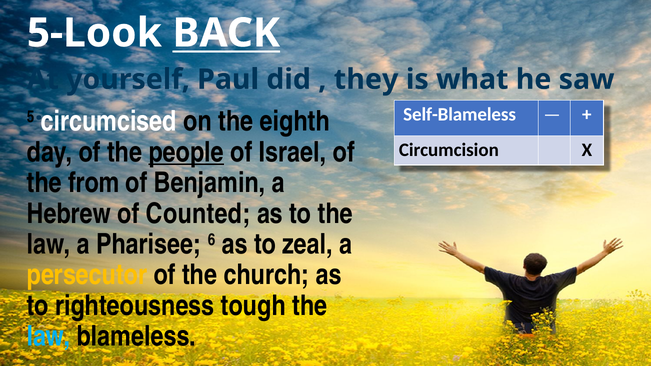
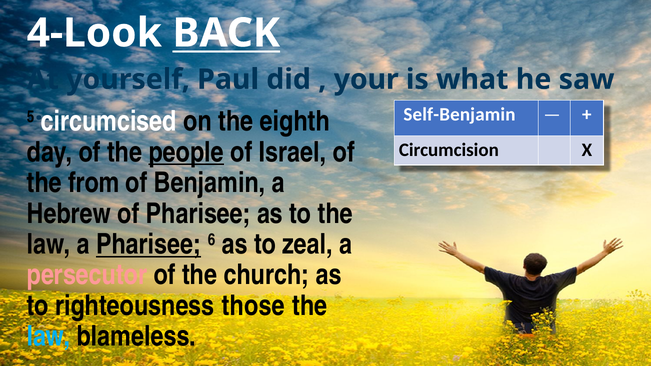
5-Look: 5-Look -> 4-Look (94, 33)
they: they -> your (366, 79)
Self-Blameless: Self-Blameless -> Self-Benjamin (459, 114)
of Counted: Counted -> Pharisee (198, 214)
Pharisee underline: none -> present (149, 244)
persecutor colour: yellow -> pink (87, 275)
tough: tough -> those (253, 306)
